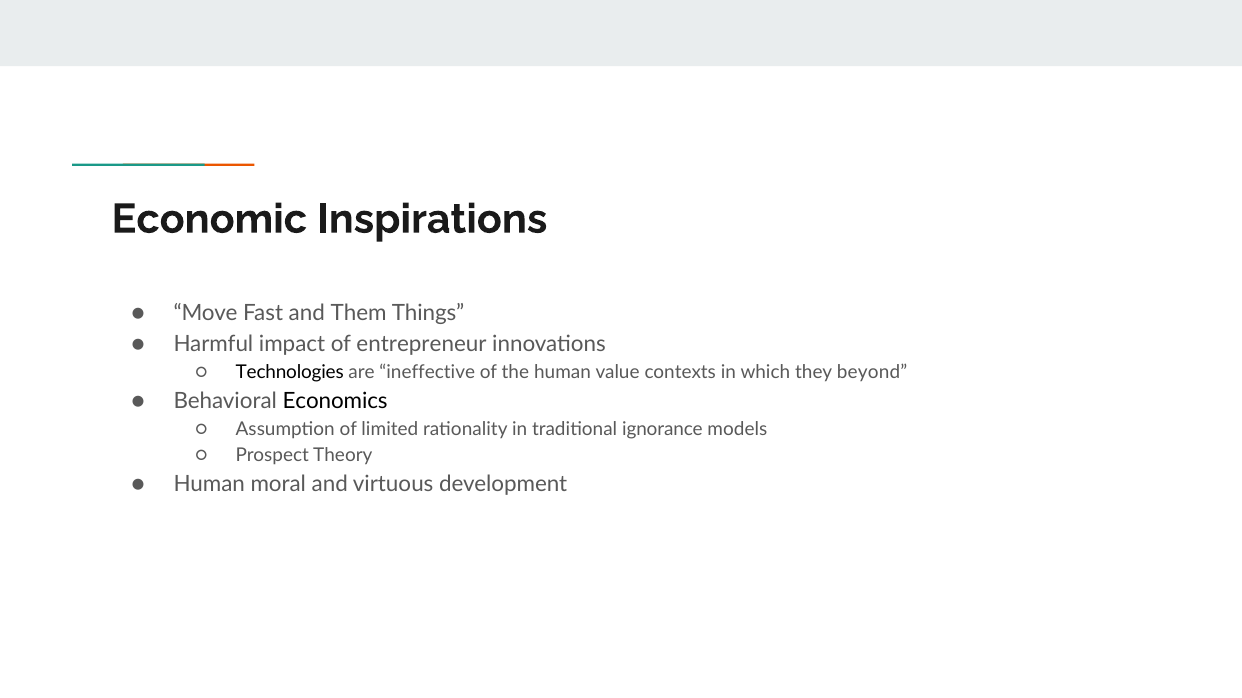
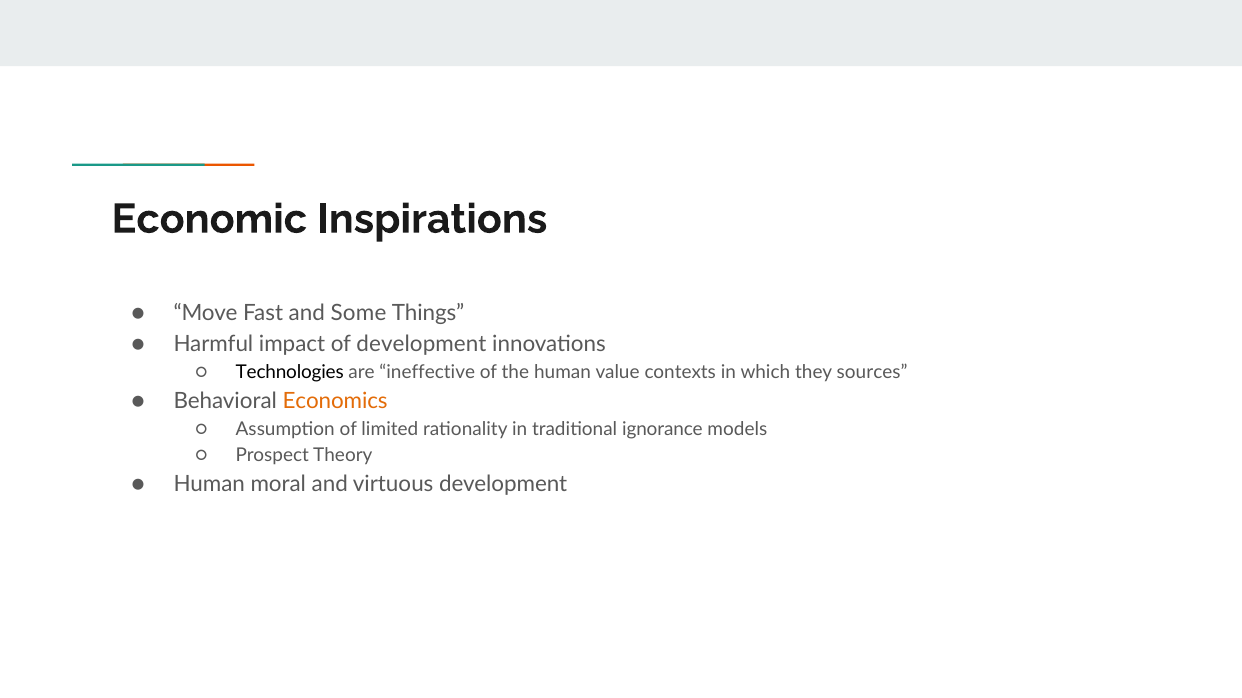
Them: Them -> Some (358, 314)
of entrepreneur: entrepreneur -> development (421, 345)
beyond: beyond -> sources (872, 373)
Economics colour: black -> orange (335, 402)
